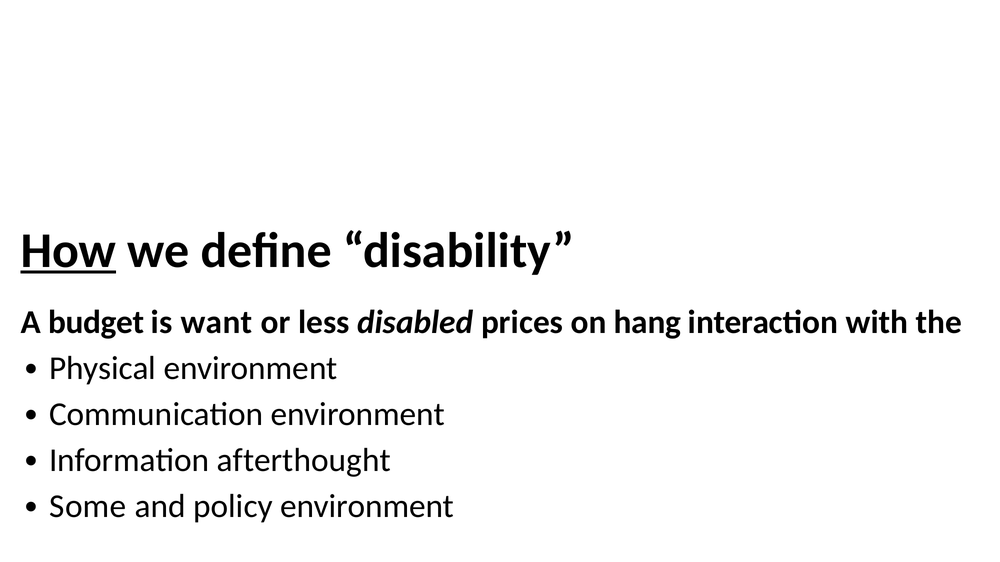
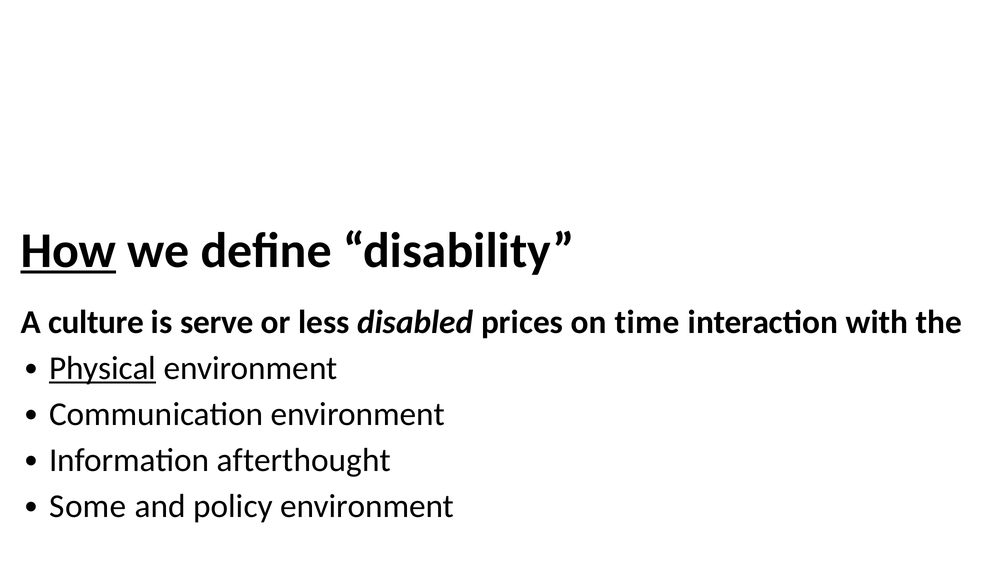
budget: budget -> culture (96, 323)
want: want -> serve (217, 323)
hang: hang -> time (647, 323)
Physical underline: none -> present (103, 369)
